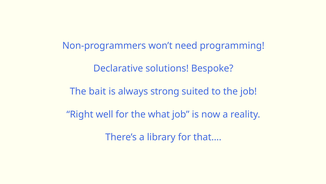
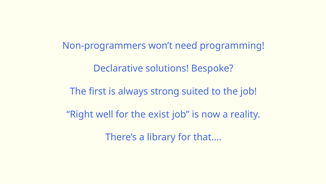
bait: bait -> first (97, 91)
what: what -> exist (159, 114)
